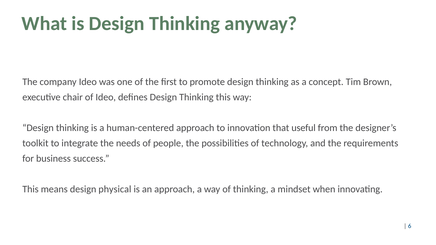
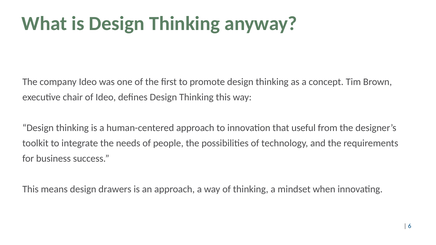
physical: physical -> drawers (115, 189)
